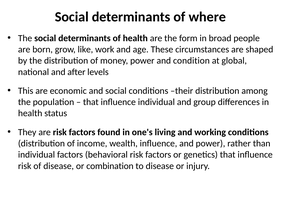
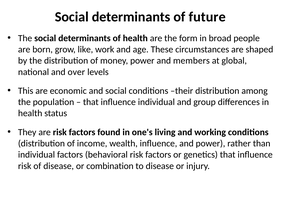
where: where -> future (207, 17)
condition: condition -> members (191, 61)
after: after -> over (76, 72)
